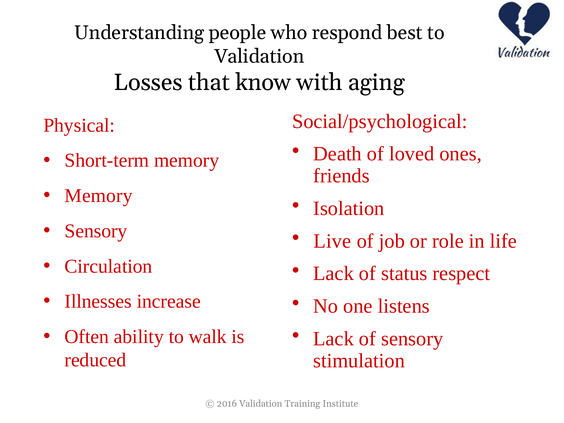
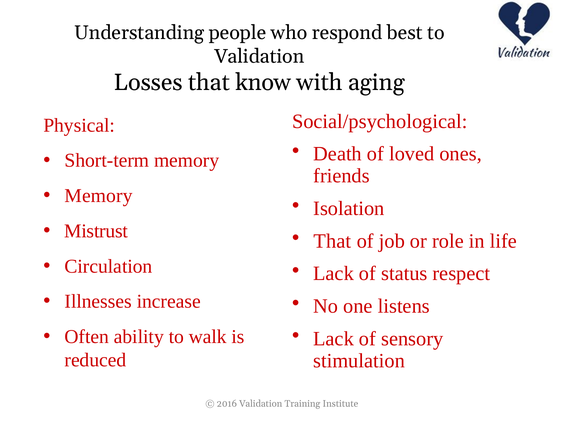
Sensory: Sensory -> Mistrust (96, 231)
Live: Live -> That (332, 241)
